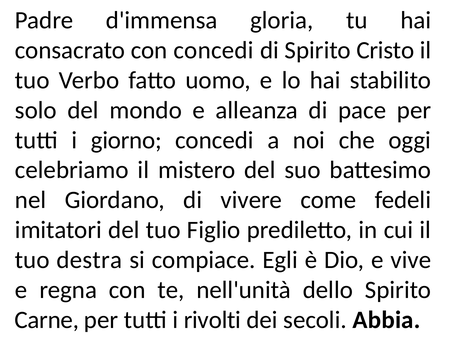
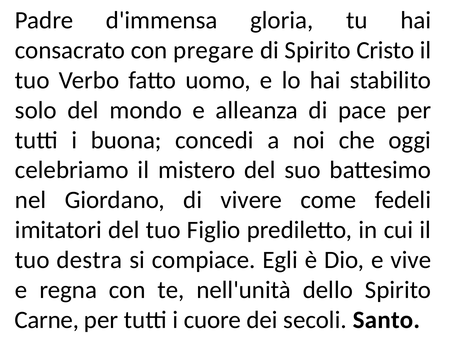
con concedi: concedi -> pregare (214, 50)
giorno: giorno -> buona (126, 140)
rivolti: rivolti -> cuore (212, 320)
Abbia: Abbia -> Santo (387, 320)
